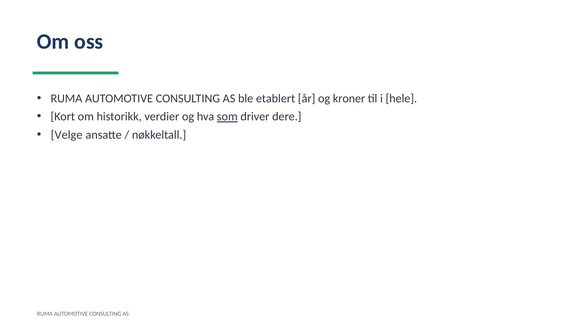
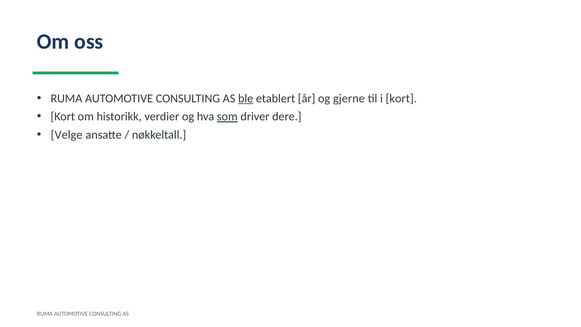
ble underline: none -> present (246, 98)
kroner: kroner -> gjerne (349, 98)
i hele: hele -> kort (401, 98)
